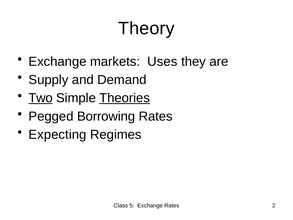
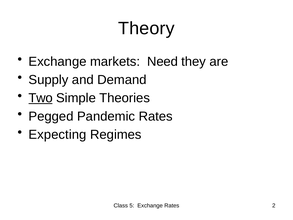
Uses: Uses -> Need (162, 61)
Theories underline: present -> none (125, 98)
Borrowing: Borrowing -> Pandemic (106, 116)
